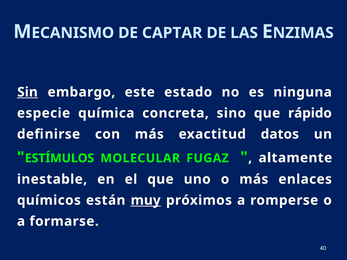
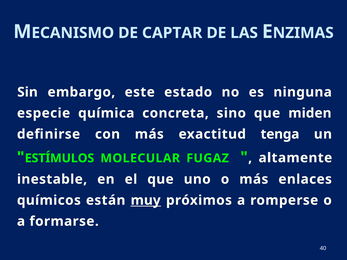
Sin underline: present -> none (27, 92)
rápido: rápido -> miden (310, 113)
datos: datos -> tenga (280, 134)
